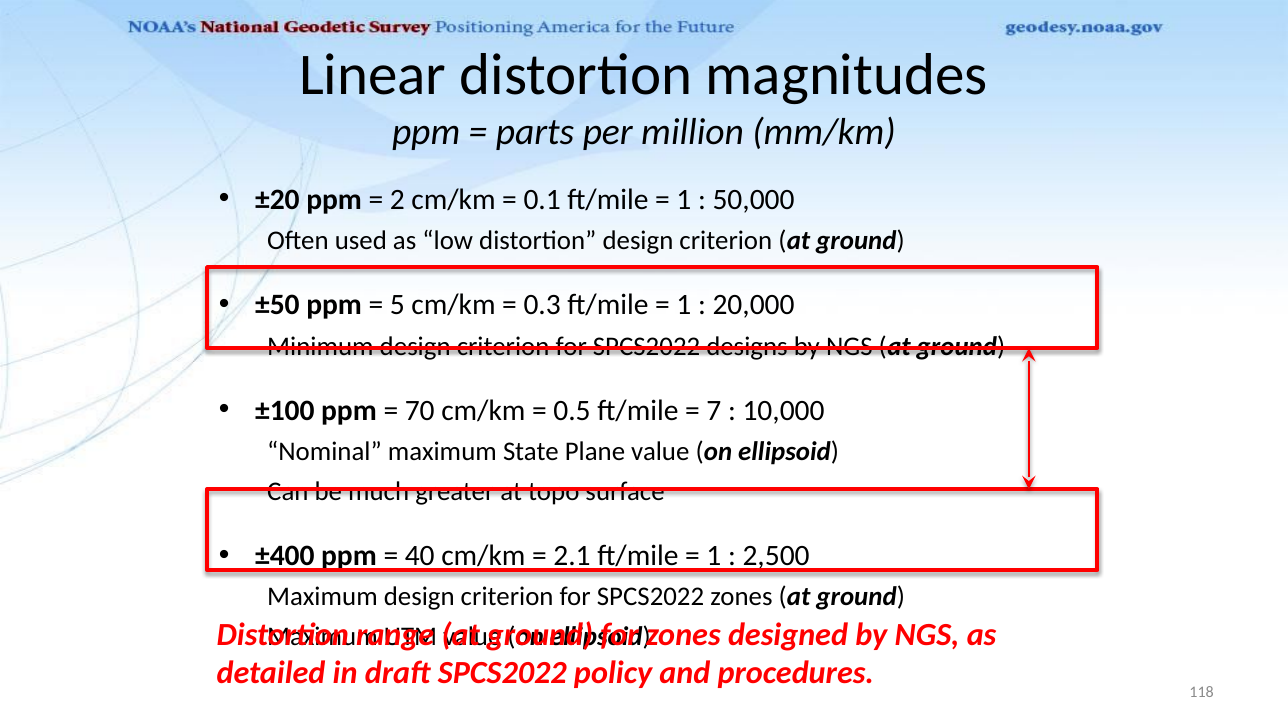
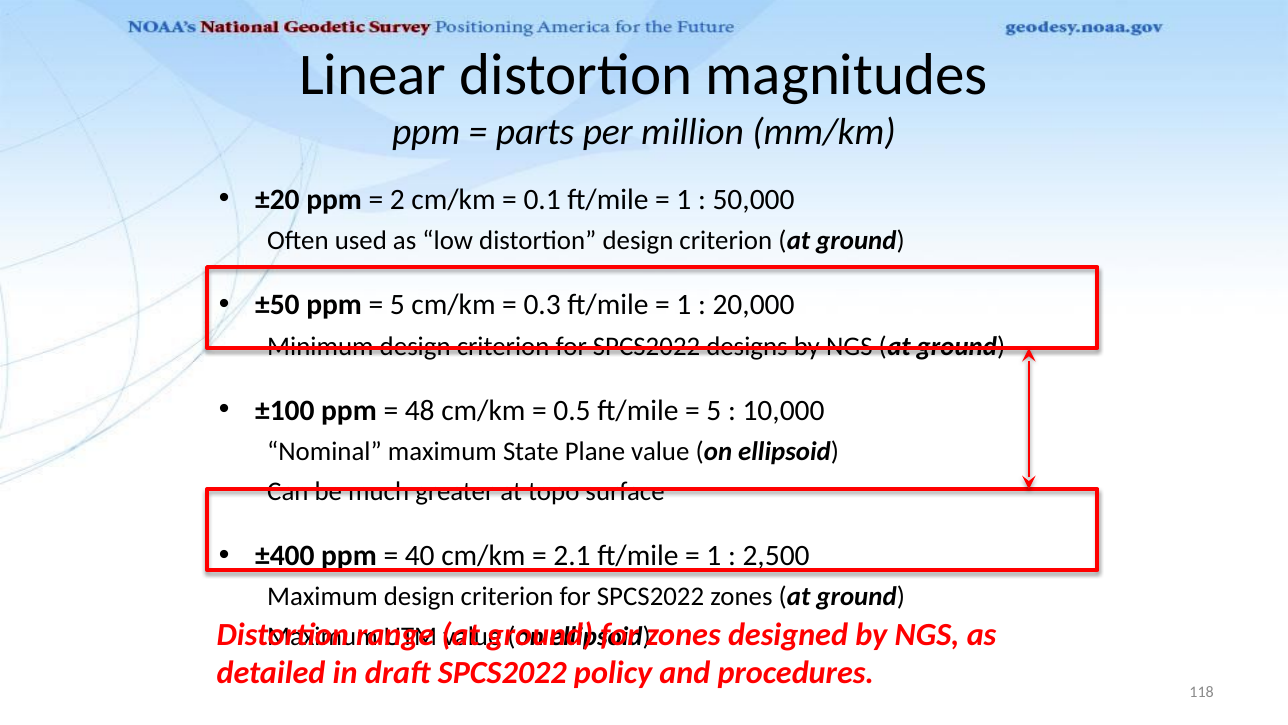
70: 70 -> 48 (420, 410)
7: 7 -> 5 (714, 410)
